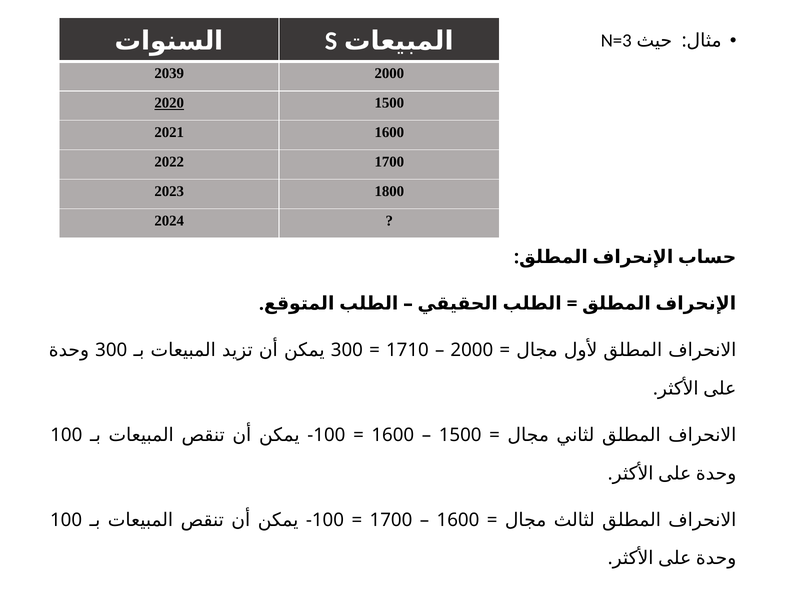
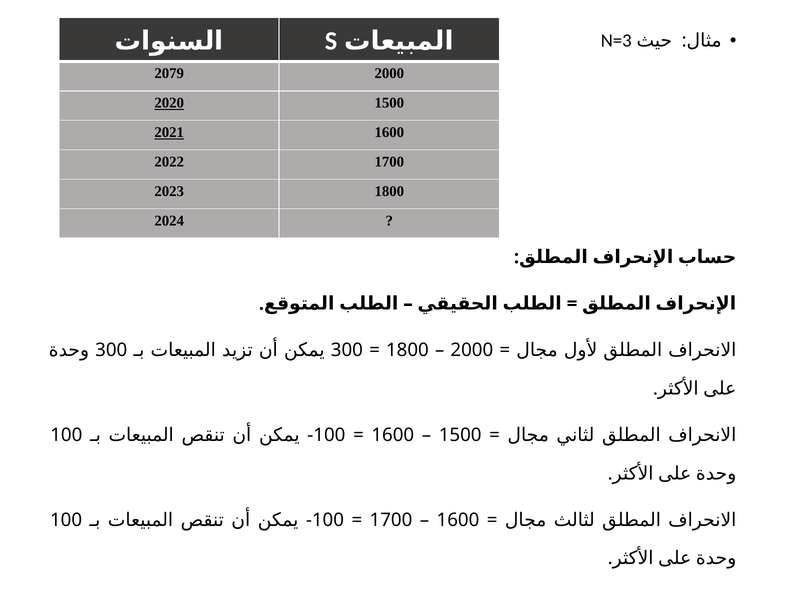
2039: 2039 -> 2079 (169, 74)
2021 underline: none -> present (169, 133)
1710: 1710 -> 1800 (407, 350)
